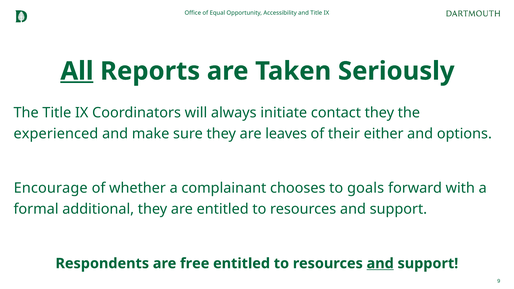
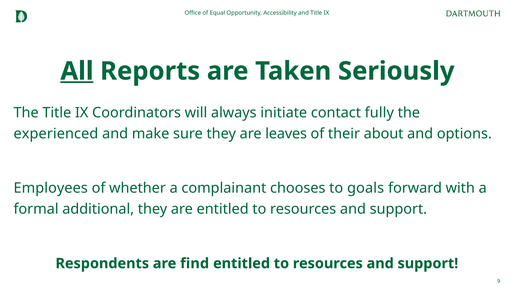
contact they: they -> fully (379, 113)
either: either -> about (384, 134)
Encourage: Encourage -> Employees (51, 188)
free: free -> find (195, 264)
and underline: present -> none (380, 264)
